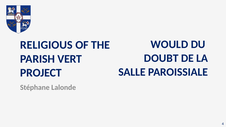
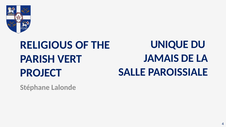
WOULD: WOULD -> UNIQUE (169, 44)
DOUBT: DOUBT -> JAMAIS (161, 58)
